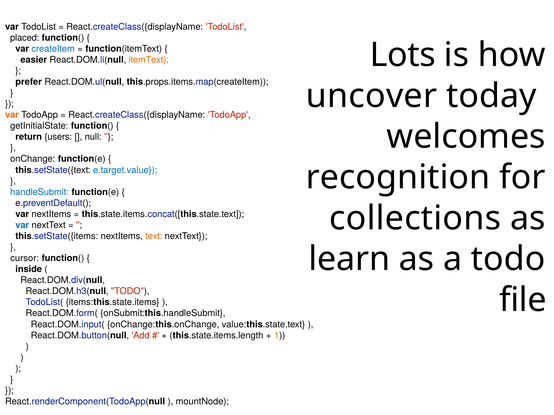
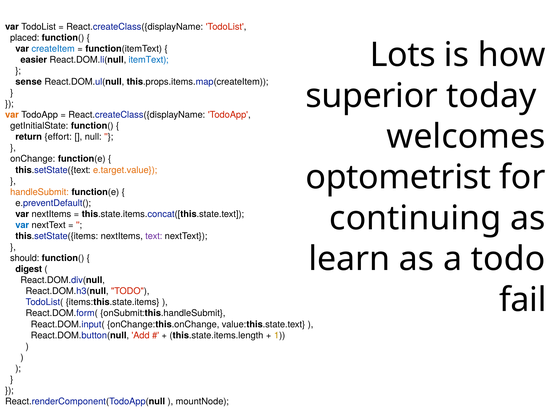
itemText colour: orange -> blue (149, 60)
prefer: prefer -> sense (29, 82)
uncover: uncover -> superior (372, 96)
users: users -> effort (58, 137)
e.target.value colour: blue -> orange (125, 170)
recognition: recognition -> optometrist (398, 178)
handleSubmit colour: blue -> orange (40, 192)
collections: collections -> continuing (415, 219)
text colour: orange -> purple (154, 236)
cursor: cursor -> should (25, 258)
inside: inside -> digest (29, 270)
file: file -> fail (523, 300)
